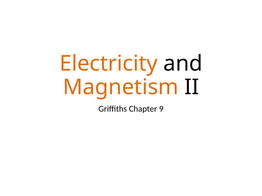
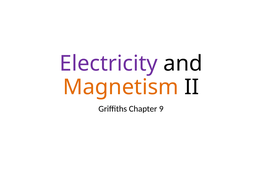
Electricity colour: orange -> purple (109, 64)
